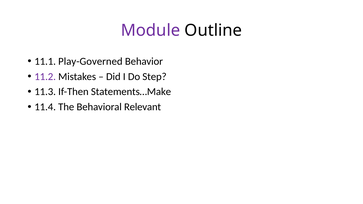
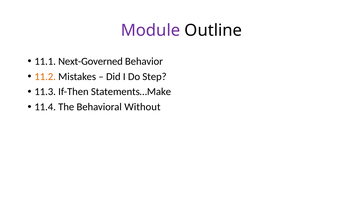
Play-Governed: Play-Governed -> Next-Governed (90, 61)
11.2 colour: purple -> orange (45, 77)
Relevant: Relevant -> Without (142, 107)
